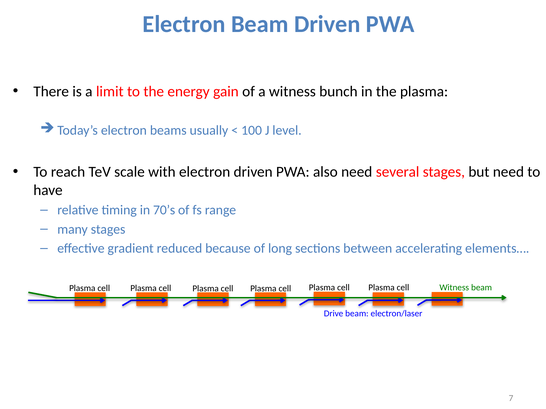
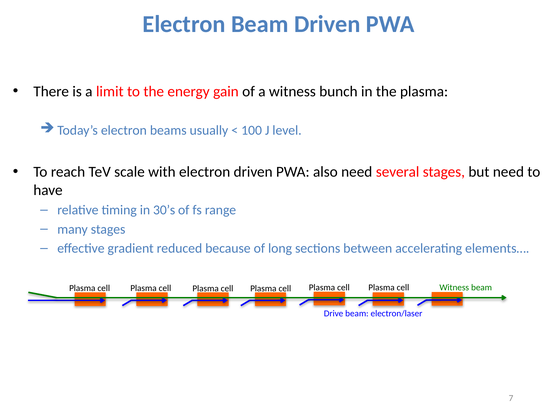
70’s: 70’s -> 30’s (164, 210)
